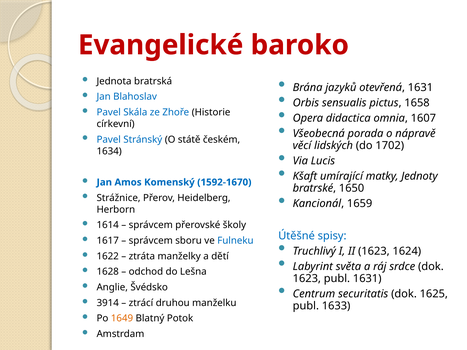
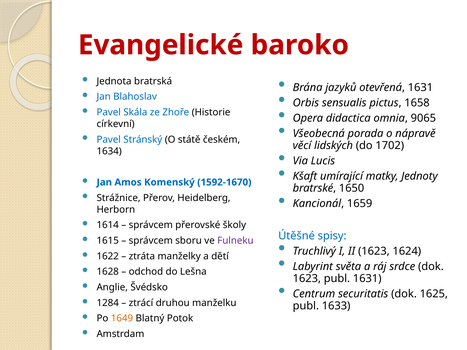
1607: 1607 -> 9065 (423, 118)
1617: 1617 -> 1615 (108, 241)
Fulneku colour: blue -> purple (235, 241)
3914: 3914 -> 1284 (108, 303)
